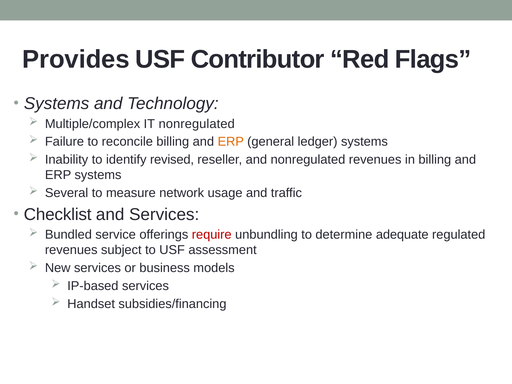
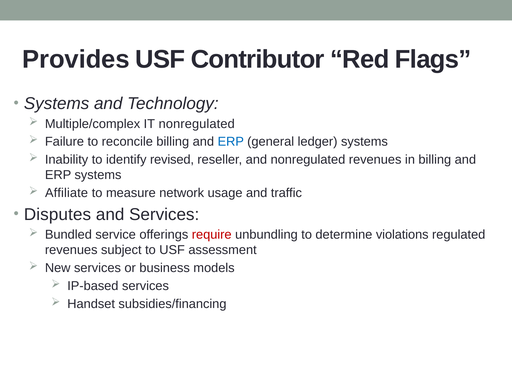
ERP colour: orange -> blue (231, 142)
Several: Several -> Affiliate (67, 193)
Checklist: Checklist -> Disputes (57, 215)
adequate: adequate -> violations (402, 235)
